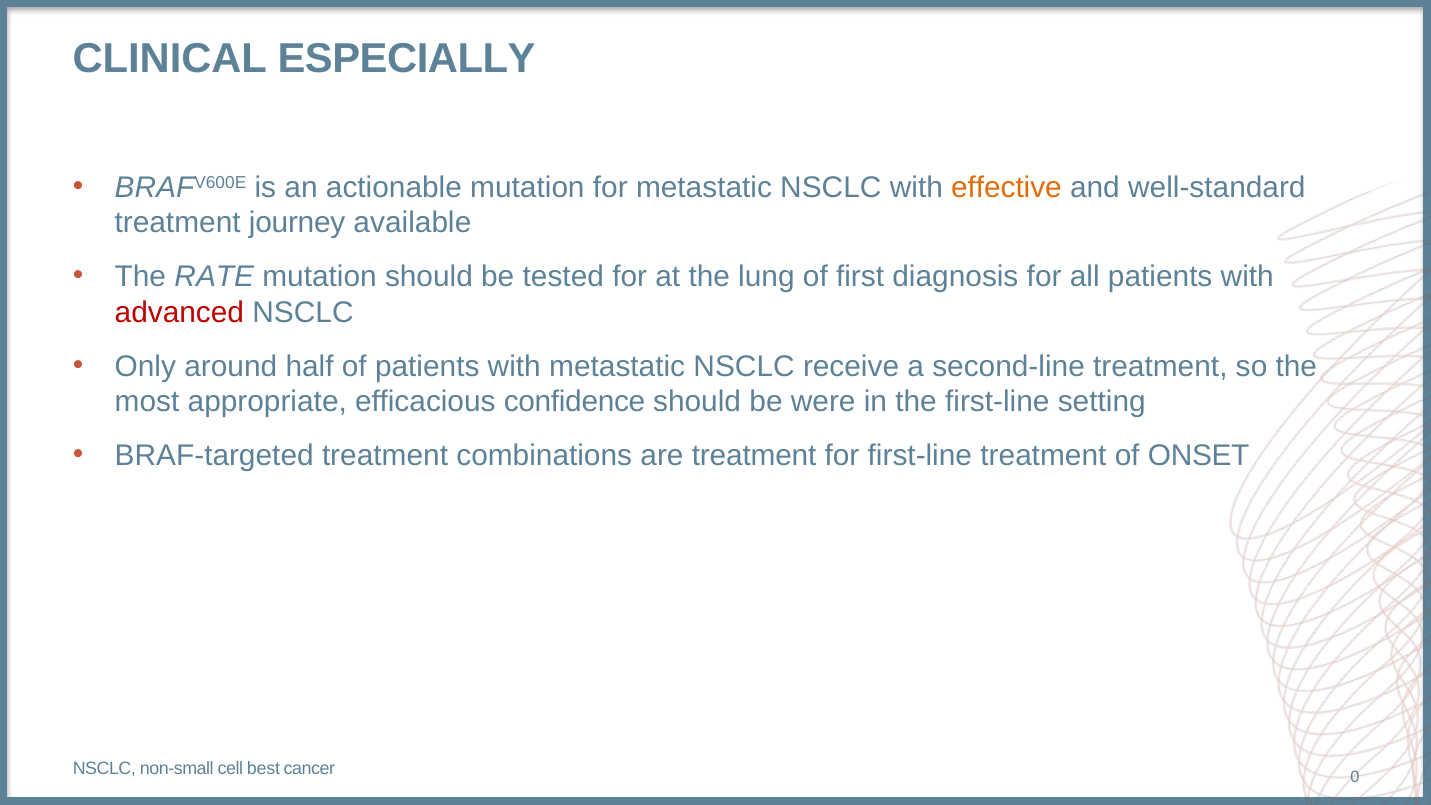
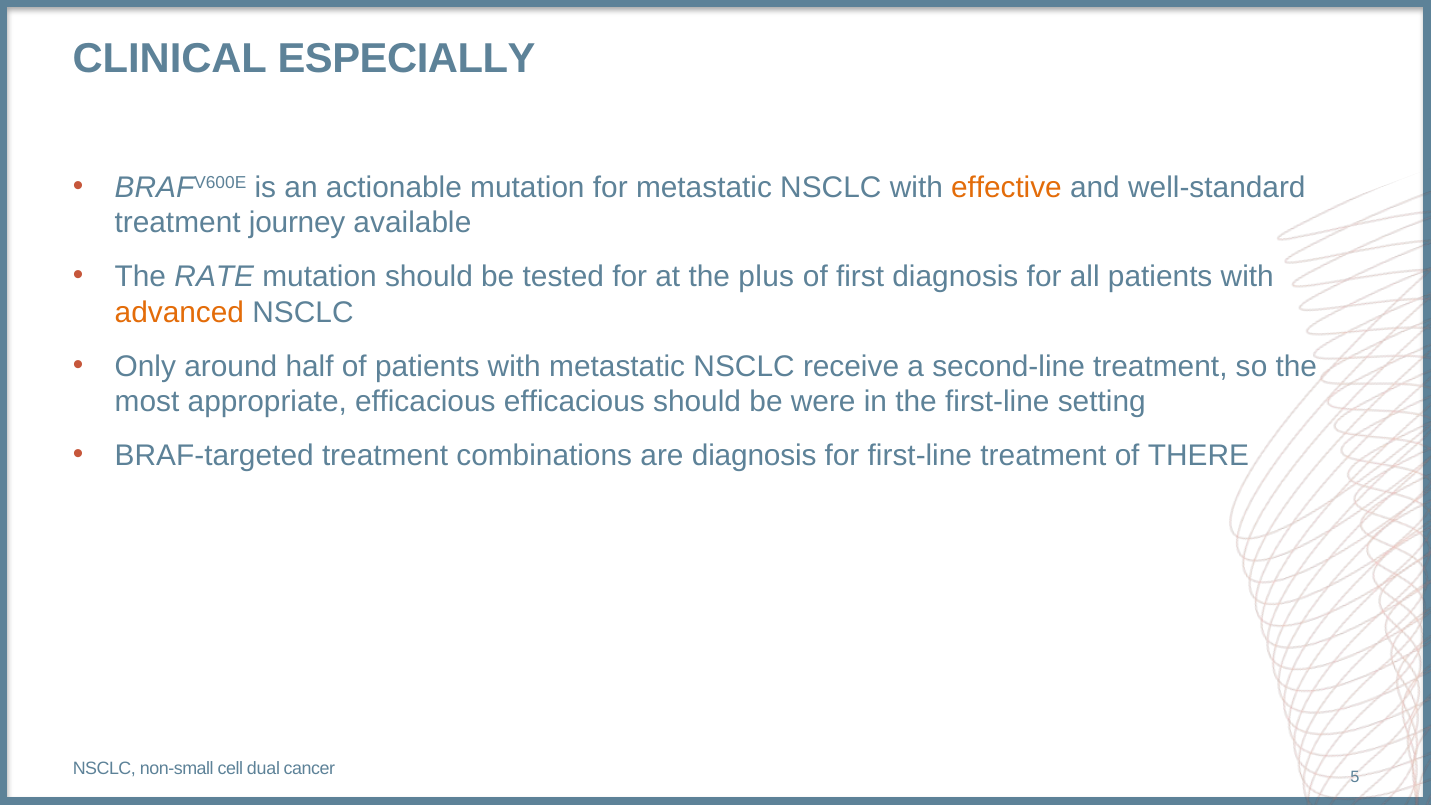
lung: lung -> plus (766, 277)
advanced colour: red -> orange (179, 313)
efficacious confidence: confidence -> efficacious (574, 402)
are treatment: treatment -> diagnosis (754, 456)
ONSET: ONSET -> THERE (1198, 456)
best: best -> dual (264, 769)
0: 0 -> 5 (1355, 777)
